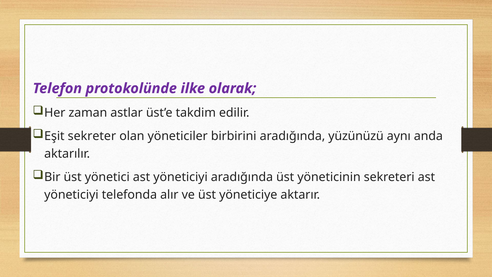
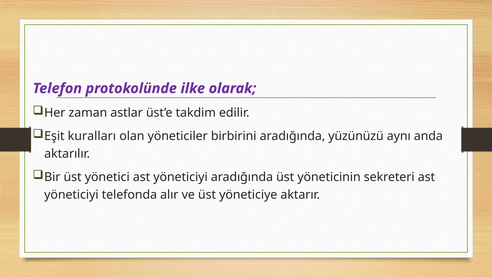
sekreter: sekreter -> kuralları (92, 136)
